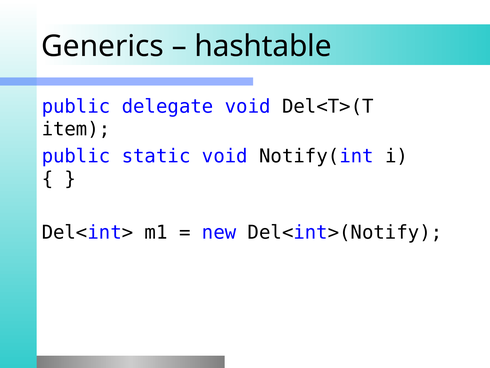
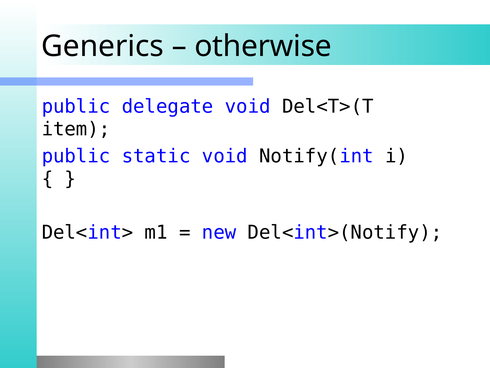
hashtable: hashtable -> otherwise (263, 46)
